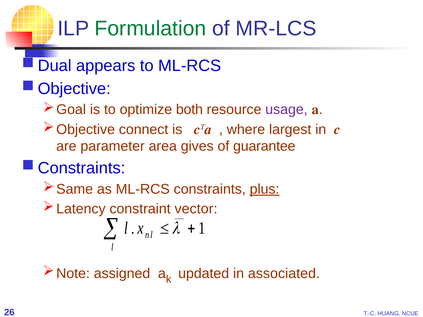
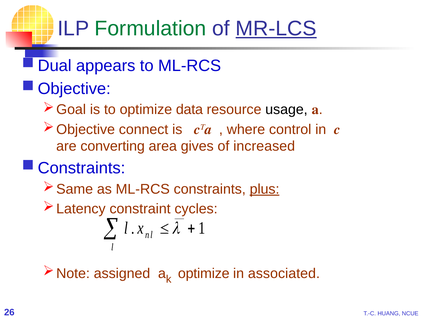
MR-LCS underline: none -> present (276, 29)
both: both -> data (189, 110)
usage colour: purple -> black (286, 110)
largest: largest -> control (290, 129)
parameter: parameter -> converting (113, 146)
guarantee: guarantee -> increased (264, 146)
vector: vector -> cycles (196, 209)
updated: updated -> optimize (204, 274)
